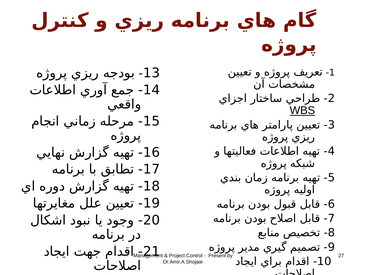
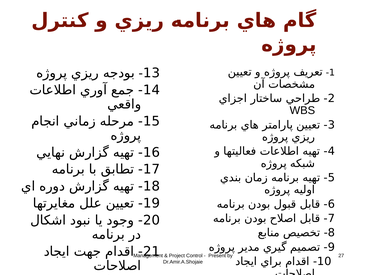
WBS underline: present -> none (302, 110)
